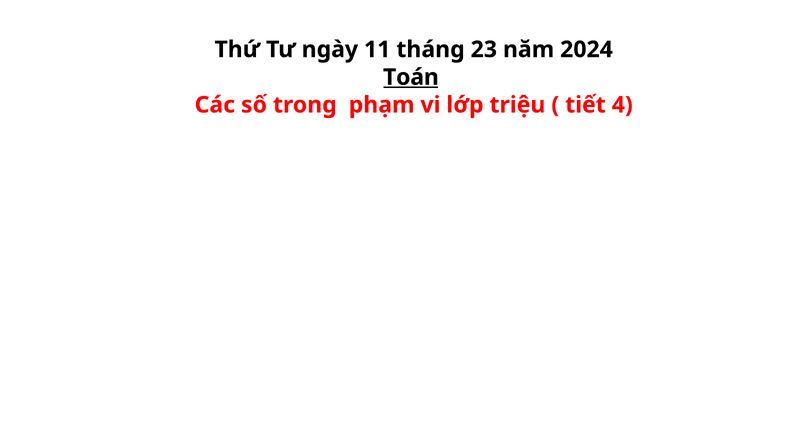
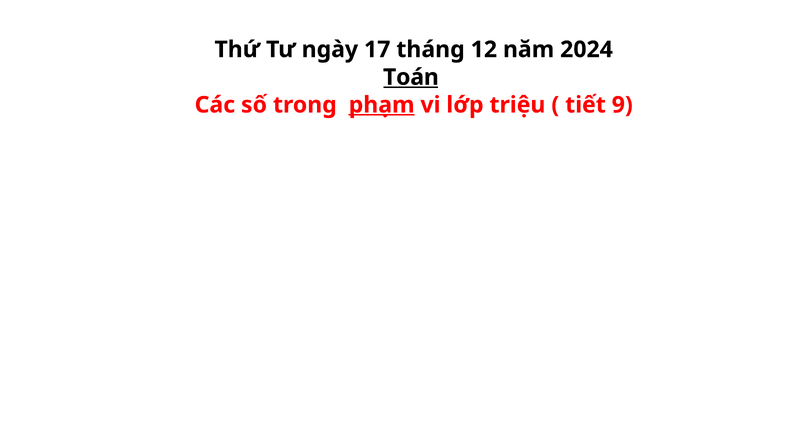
11: 11 -> 17 (377, 50)
23: 23 -> 12 (484, 50)
phạm underline: none -> present (382, 105)
4: 4 -> 9 (622, 105)
